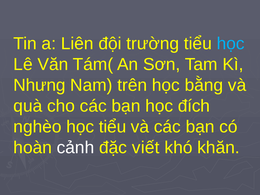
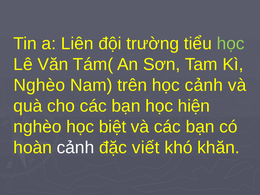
học colour: light blue -> light green (231, 44)
Nhưng: Nhưng -> Nghèo (39, 85)
học bằng: bằng -> cảnh (204, 85)
đích: đích -> hiện (194, 106)
học tiểu: tiểu -> biệt (113, 127)
